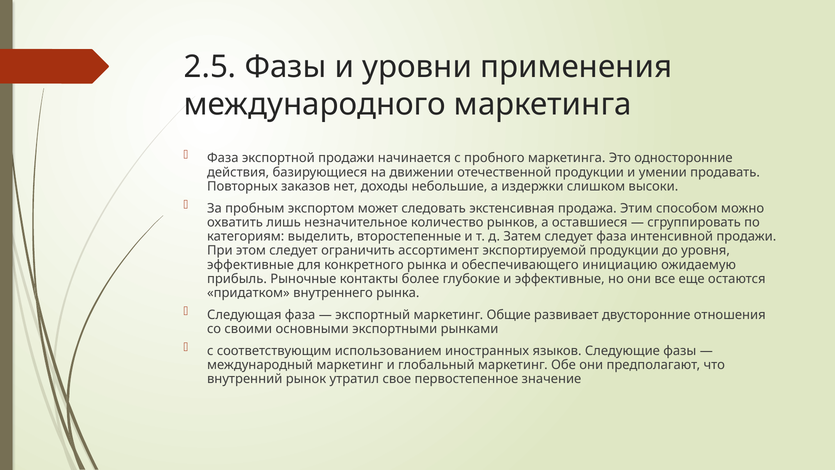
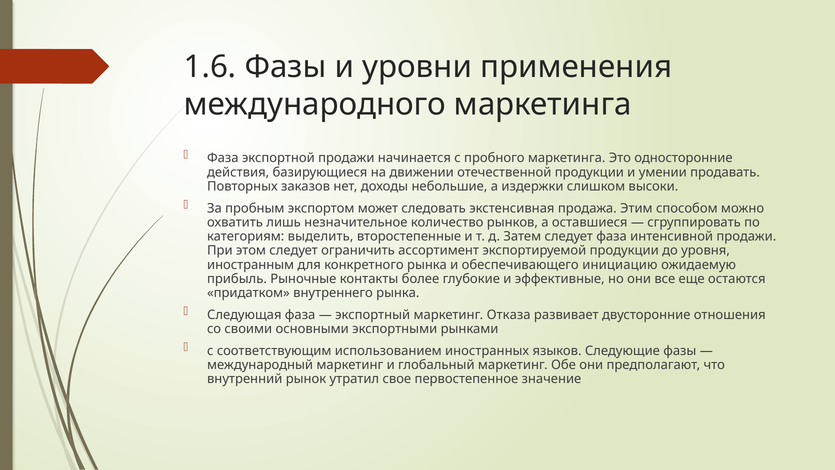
2.5: 2.5 -> 1.6 (210, 67)
эффективные: эффективные -> иностранным (251, 265)
Общие: Общие -> Отказа (509, 315)
